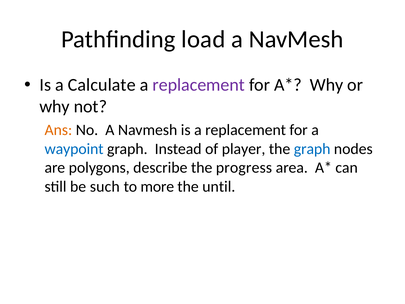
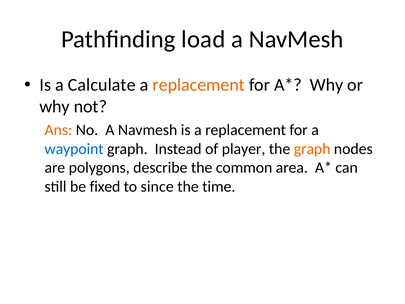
replacement colour: purple -> orange (199, 85)
graph colour: blue -> orange (312, 149)
progress: progress -> common (244, 168)
such: such -> fixed (105, 187)
more: more -> since (157, 187)
until: until -> time (219, 187)
